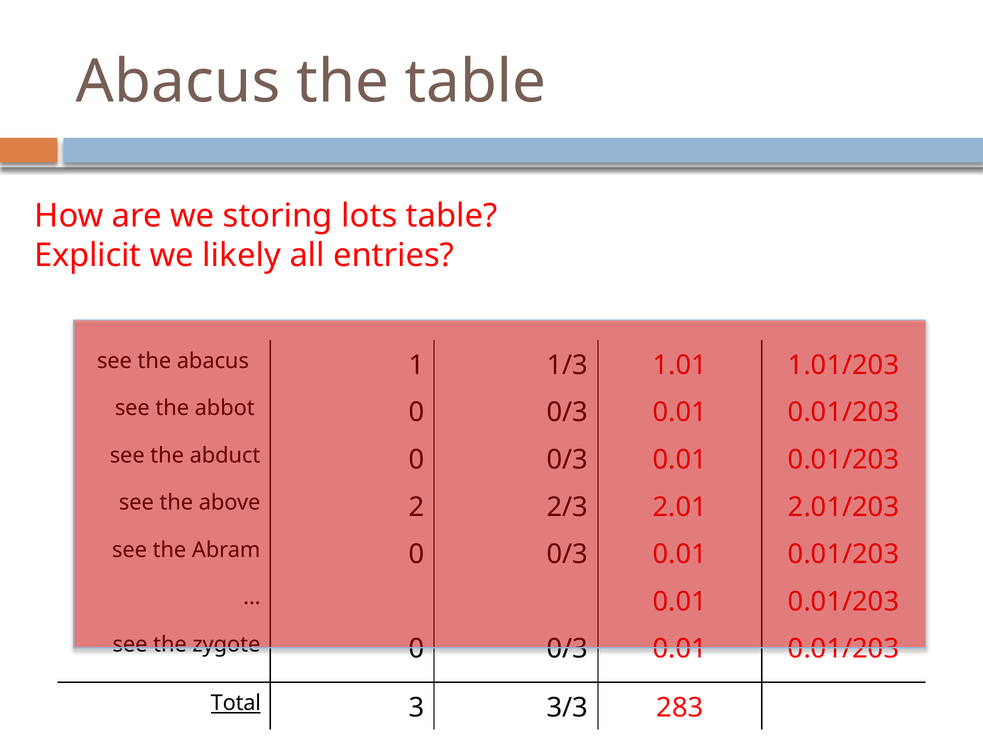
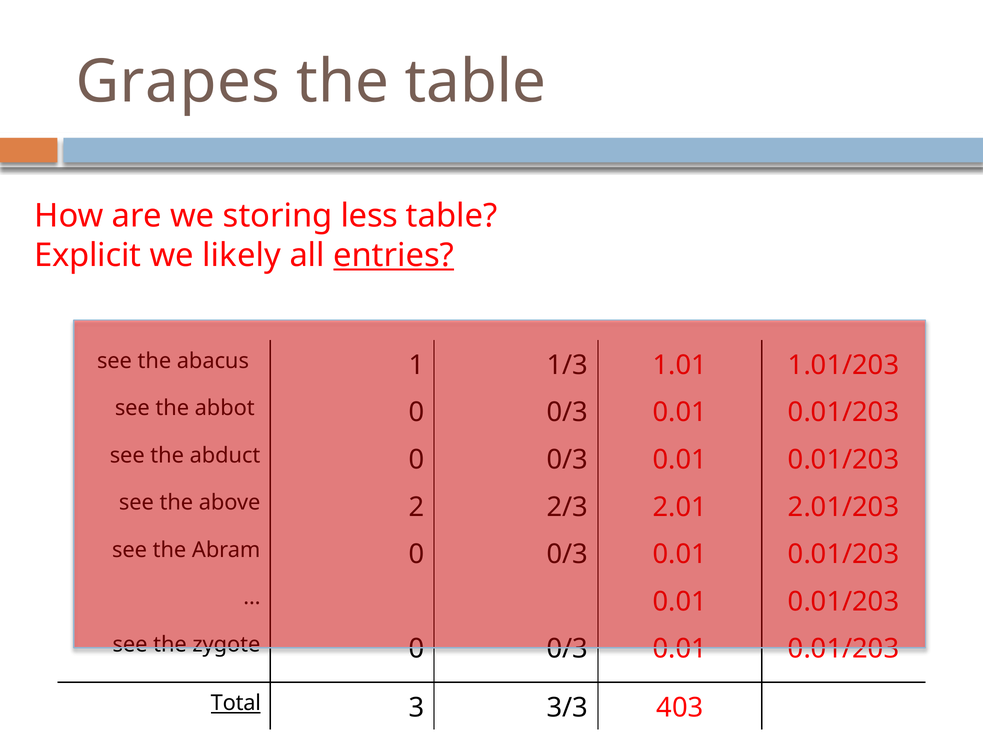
Abacus: Abacus -> Grapes (178, 82)
lots: lots -> less (369, 216)
entries underline: none -> present (394, 255)
283: 283 -> 403 (680, 707)
